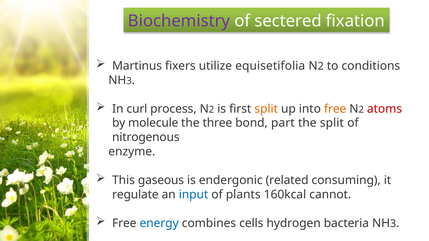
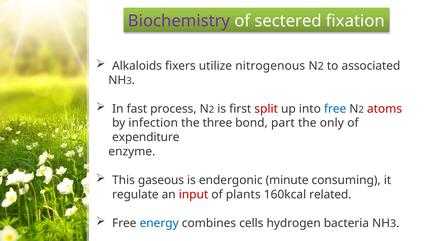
Martinus: Martinus -> Alkaloids (137, 66)
equisetifolia: equisetifolia -> nitrogenous (270, 66)
conditions: conditions -> associated (371, 66)
curl: curl -> fast (137, 109)
split colour: orange -> red (266, 109)
free colour: orange -> blue (335, 109)
molecule: molecule -> infection (153, 123)
the split: split -> only (332, 123)
nitrogenous: nitrogenous -> expenditure (146, 138)
related: related -> minute (287, 180)
input colour: blue -> red (194, 195)
cannot: cannot -> related (330, 195)
